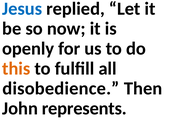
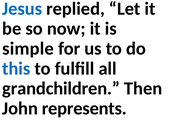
openly: openly -> simple (28, 49)
this colour: orange -> blue (16, 68)
disobedience: disobedience -> grandchildren (61, 88)
